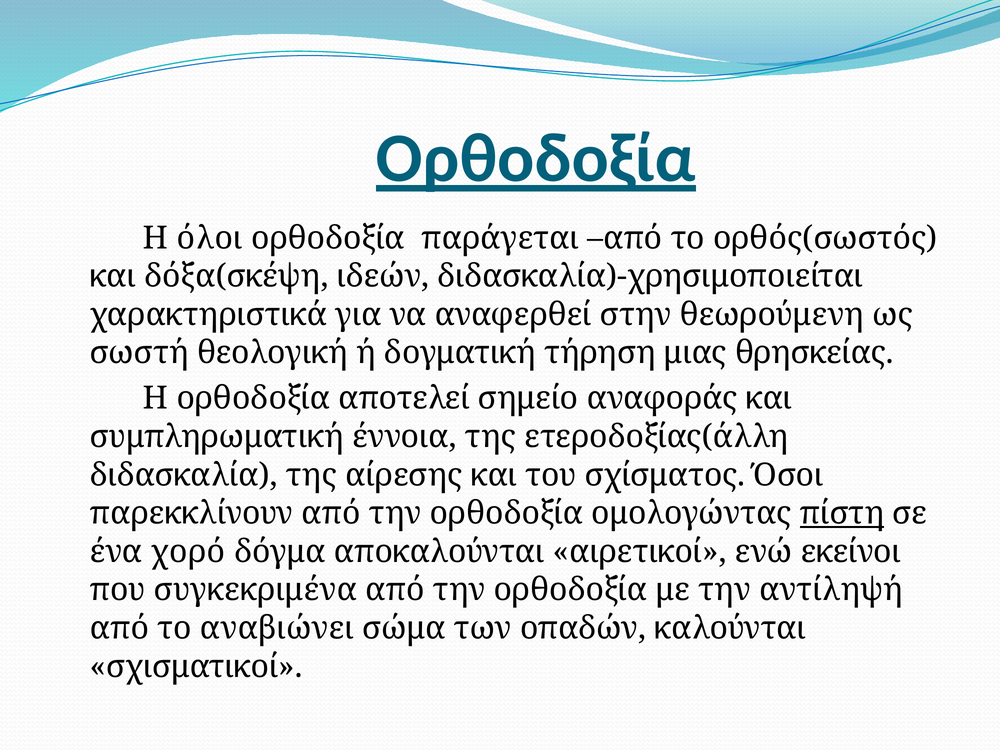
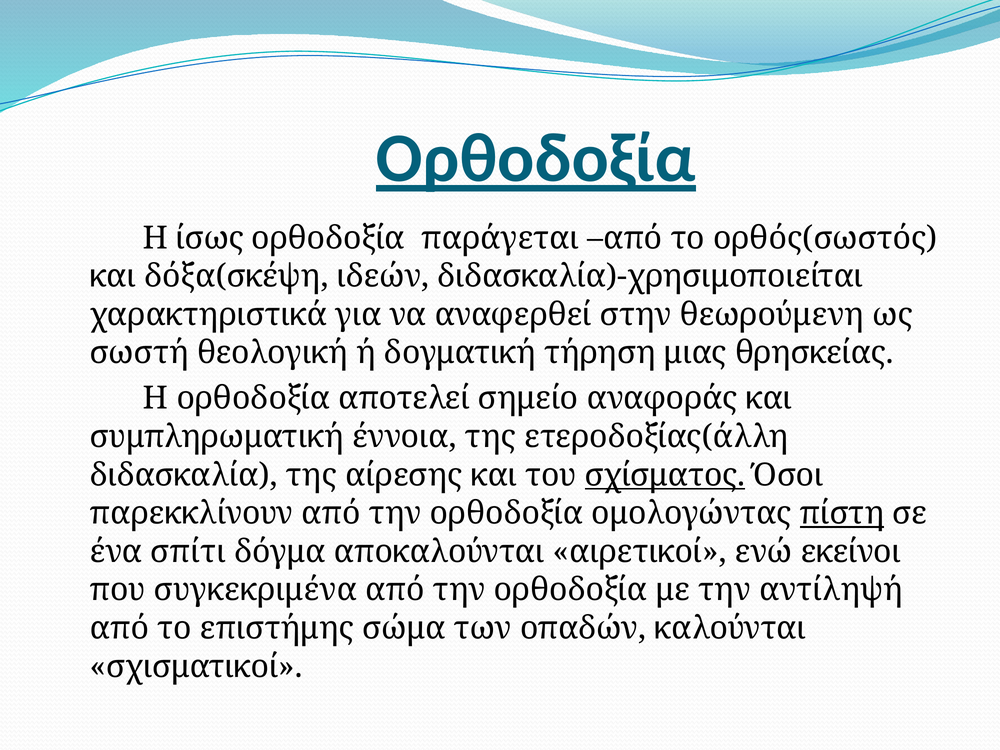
όλοι: όλοι -> ίσως (210, 238)
σχίσματος underline: none -> present (665, 475)
χορό: χορό -> σπίτι (188, 552)
αναβιώνει: αναβιώνει -> επιστήμης (277, 628)
